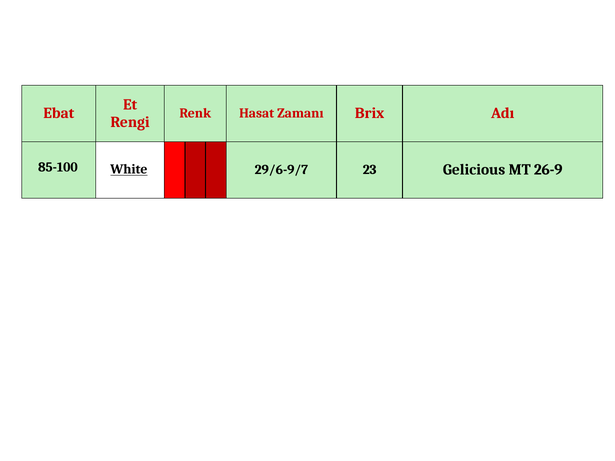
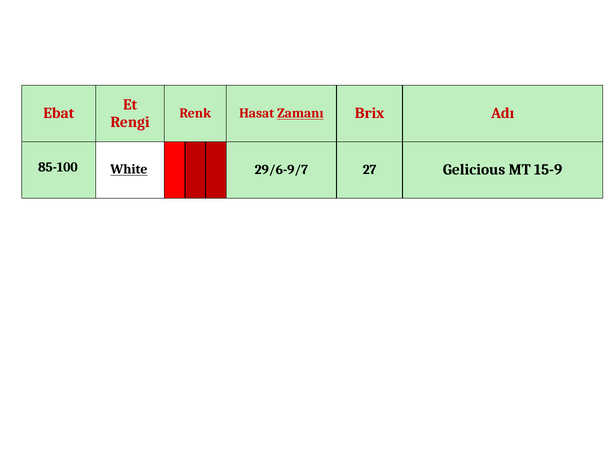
Zamanı underline: none -> present (300, 113)
23: 23 -> 27 (370, 170)
26-9: 26-9 -> 15-9 (548, 170)
